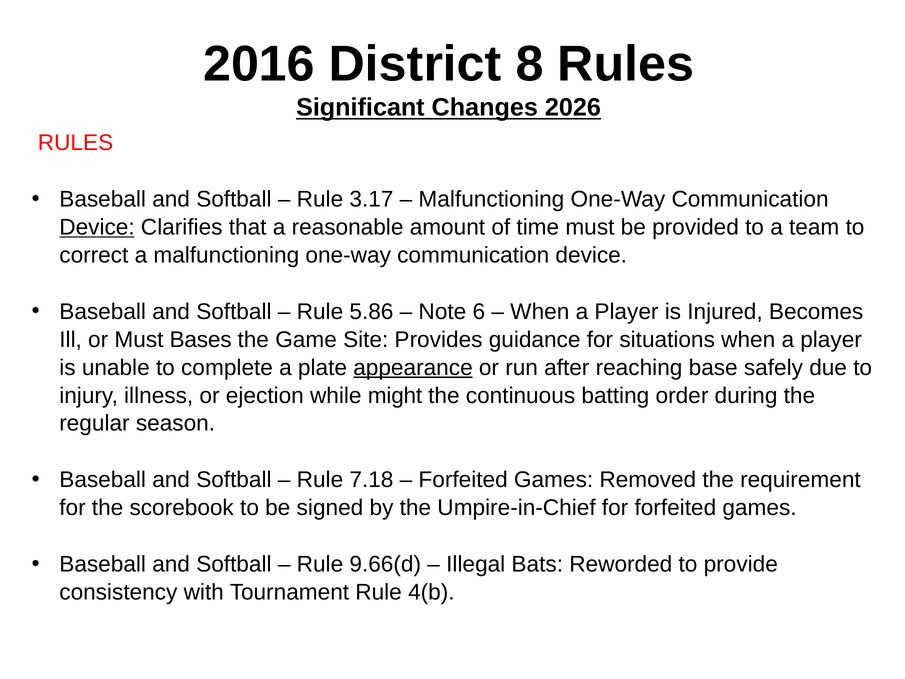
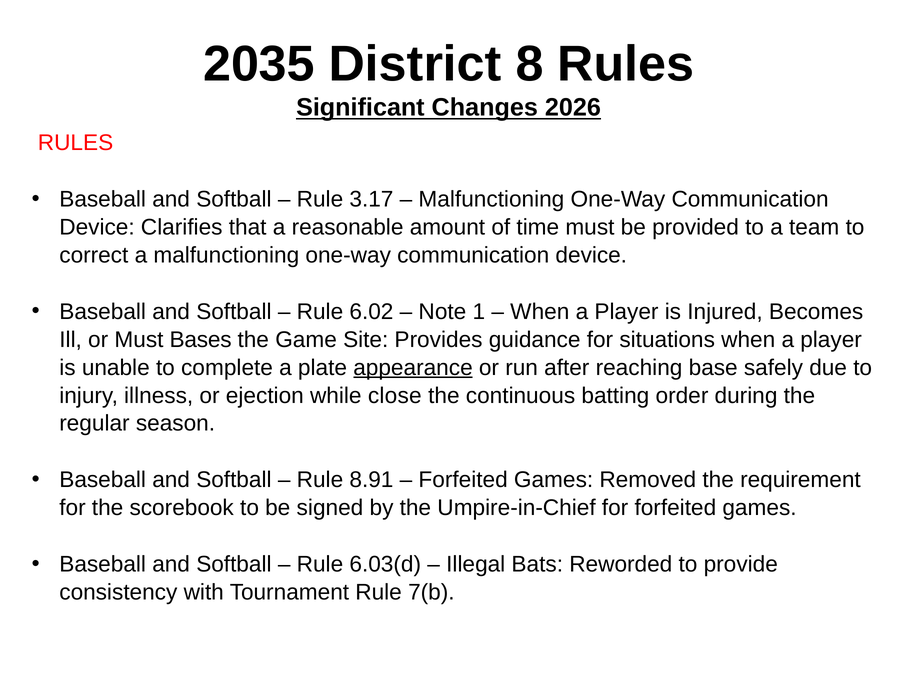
2016: 2016 -> 2035 (259, 64)
Device underline: present -> none (97, 227)
5.86: 5.86 -> 6.02 (371, 312)
6: 6 -> 1 (479, 312)
might: might -> close (395, 395)
7.18: 7.18 -> 8.91 (371, 480)
9.66(d: 9.66(d -> 6.03(d (385, 564)
4(b: 4(b -> 7(b (431, 592)
